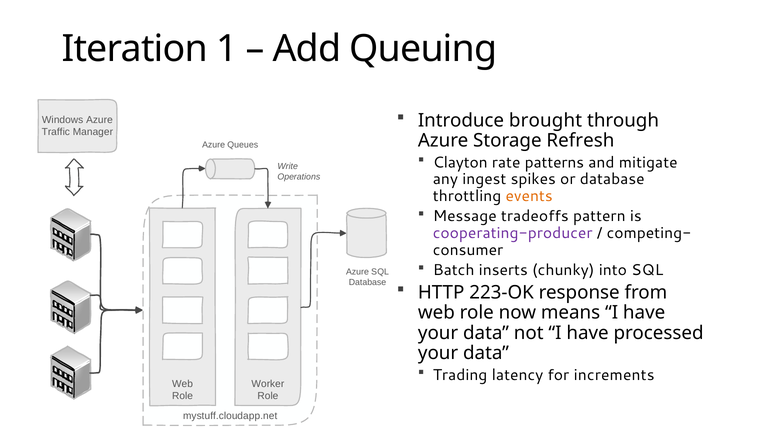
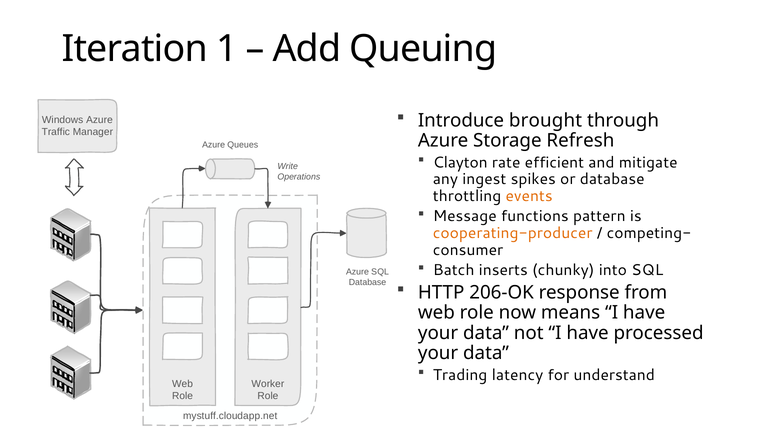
patterns: patterns -> efficient (554, 162)
tradeoffs: tradeoffs -> functions (535, 216)
cooperating-producer colour: purple -> orange (513, 233)
223-OK: 223-OK -> 206-OK (502, 292)
increments: increments -> understand (614, 375)
